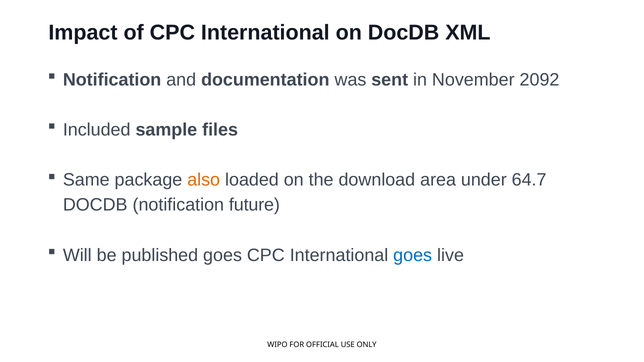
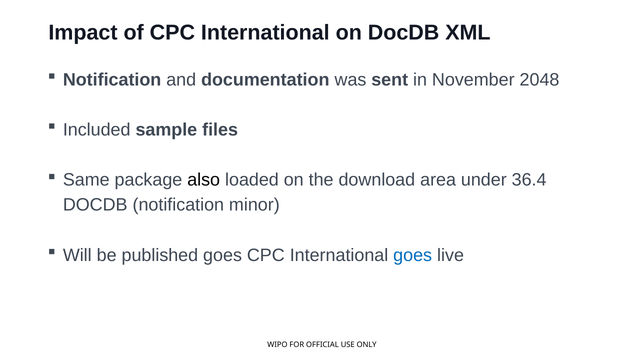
2092: 2092 -> 2048 (540, 80)
also colour: orange -> black (204, 180)
64.7: 64.7 -> 36.4 (529, 180)
future: future -> minor (254, 205)
